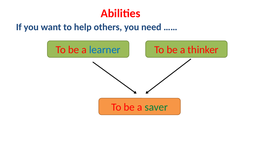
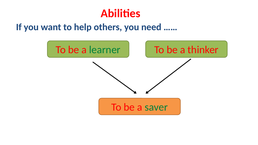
learner colour: blue -> green (105, 50)
